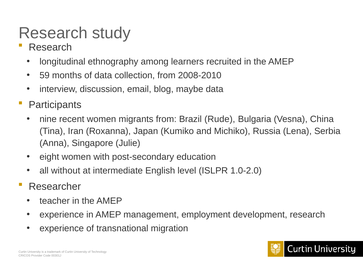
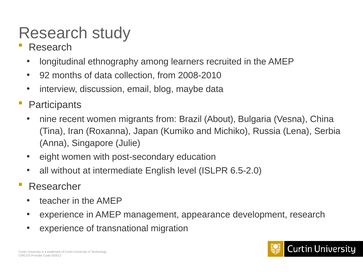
59: 59 -> 92 (45, 75)
Rude: Rude -> About (220, 119)
1.0-2.0: 1.0-2.0 -> 6.5-2.0 (246, 171)
employment: employment -> appearance (206, 215)
